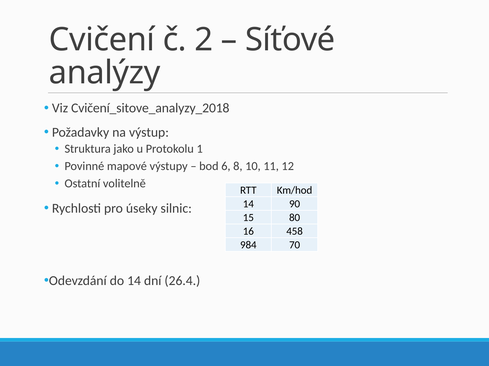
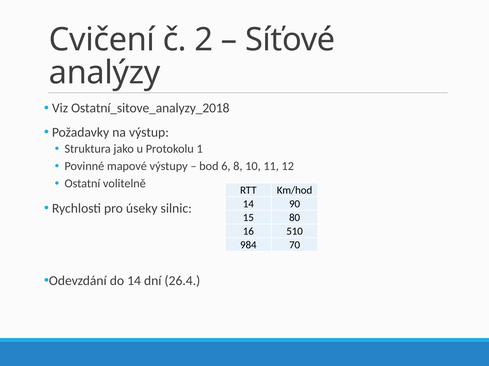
Cvičení_sitove_analyzy_2018: Cvičení_sitove_analyzy_2018 -> Ostatní_sitove_analyzy_2018 (150, 108)
458: 458 -> 510 (295, 232)
